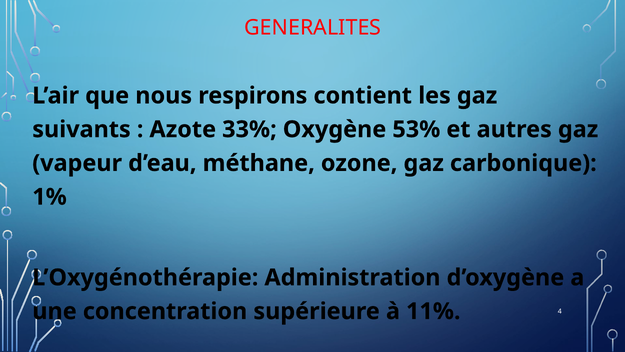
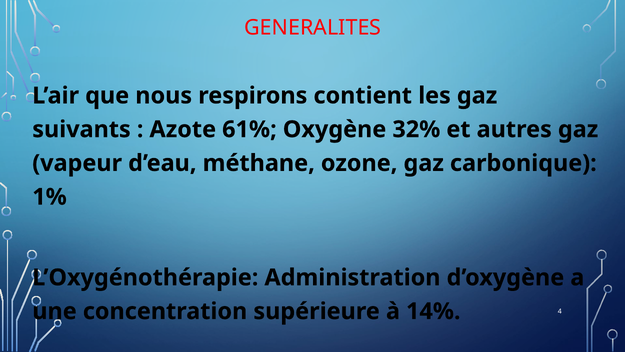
33%: 33% -> 61% (249, 129)
53%: 53% -> 32% (416, 129)
11%: 11% -> 14% (433, 311)
